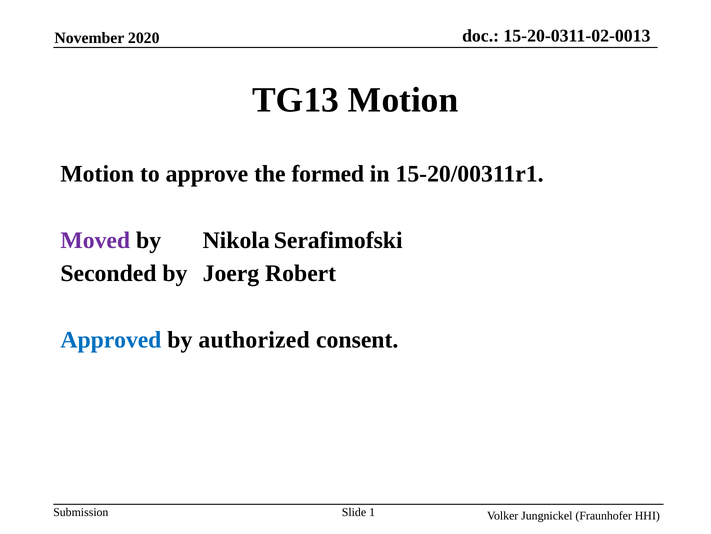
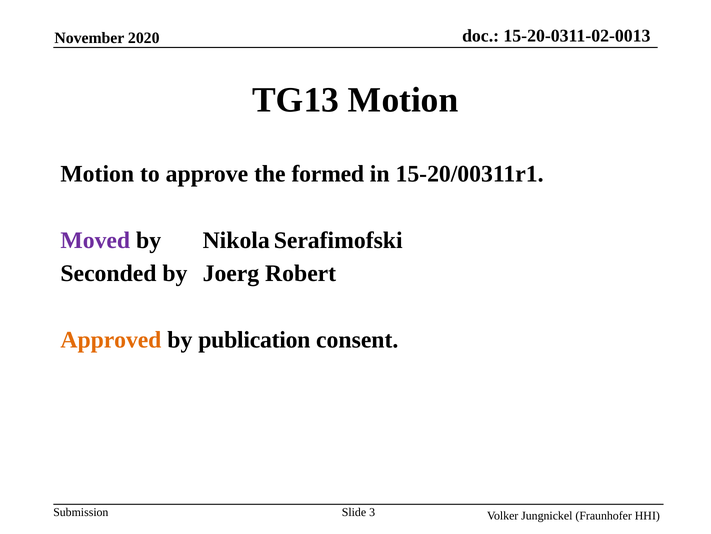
Approved colour: blue -> orange (111, 339)
authorized: authorized -> publication (254, 339)
1: 1 -> 3 (372, 511)
